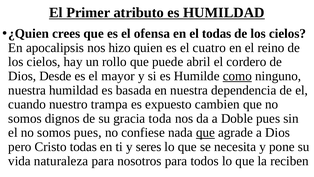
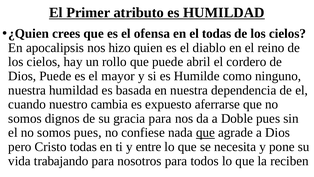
cuatro: cuatro -> diablo (209, 48)
Dios Desde: Desde -> Puede (55, 76)
como underline: present -> none (237, 76)
trampa: trampa -> cambia (109, 104)
cambien: cambien -> aferrarse (217, 104)
gracia toda: toda -> para (160, 118)
seres: seres -> entre (149, 146)
naturaleza: naturaleza -> trabajando (61, 161)
